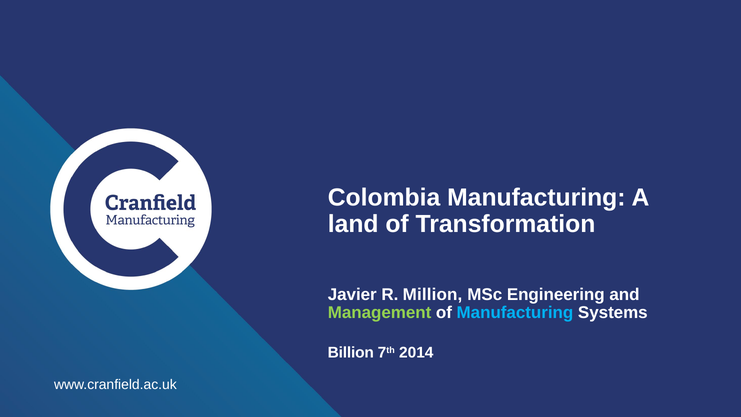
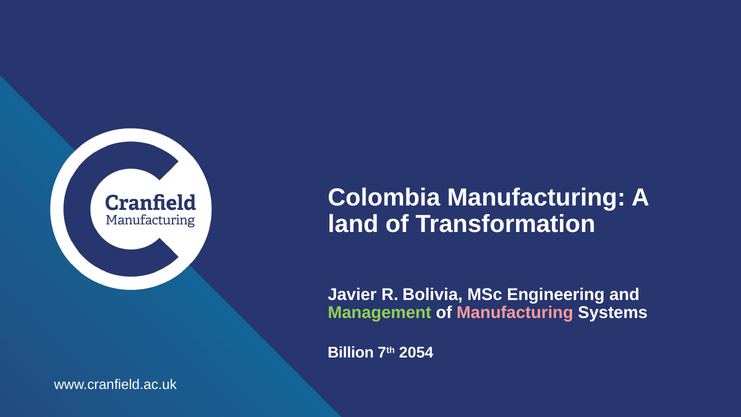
Million: Million -> Bolivia (433, 294)
Manufacturing colour: light blue -> pink (515, 313)
2014: 2014 -> 2054 (416, 352)
